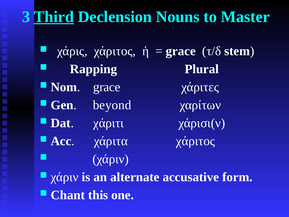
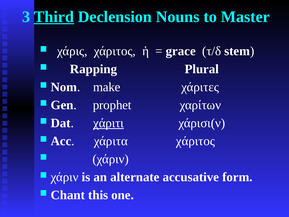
Nom grace: grace -> make (107, 87)
beyond: beyond -> prophet (112, 105)
χάριτι underline: none -> present (109, 123)
